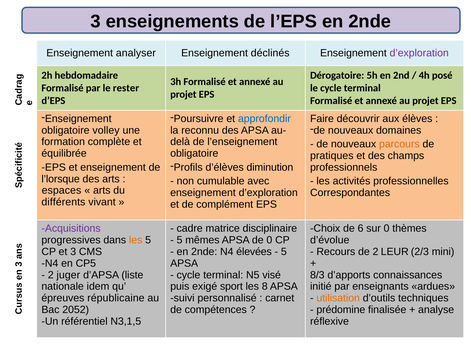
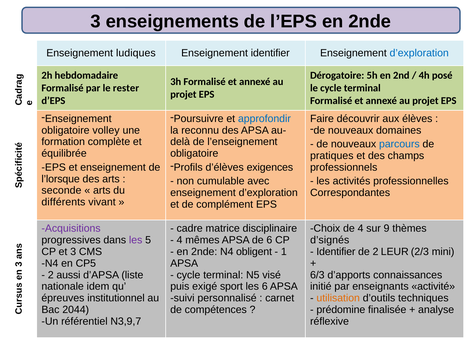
analyser: analyser -> ludiques (136, 53)
Enseignement déclinés: déclinés -> identifier (270, 53)
d’exploration colour: purple -> blue (419, 53)
parcours colour: orange -> blue (399, 144)
diminution: diminution -> exigences (270, 167)
espaces: espaces -> seconde (61, 191)
de 6: 6 -> 4 (361, 229)
sur 0: 0 -> 9 (387, 229)
les colour: orange -> purple (136, 240)
5: 5 -> 4 (180, 240)
de 0: 0 -> 6 (269, 240)
d’évolue: d’évolue -> d’signés (330, 240)
élevées: élevées -> obligent (254, 252)
5: 5 -> 1 (284, 252)
Recours: Recours -> Identifier (336, 252)
juger: juger -> aussi (68, 275)
8/3: 8/3 -> 6/3 (317, 275)
les 8: 8 -> 6 (265, 287)
ardues: ardues -> activité (433, 287)
républicaine: républicaine -> institutionnel (116, 298)
2052: 2052 -> 2044 (76, 310)
N3,1,5: N3,1,5 -> N3,9,7 (126, 322)
